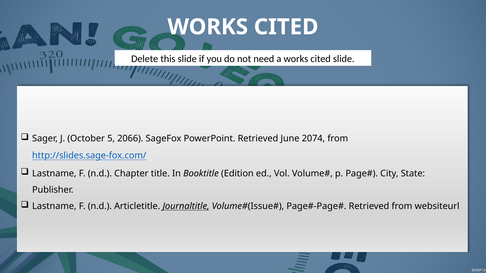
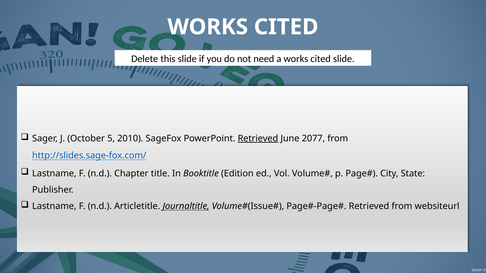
2066: 2066 -> 2010 (130, 139)
Retrieved underline: none -> present (258, 139)
2074: 2074 -> 2077 (313, 139)
